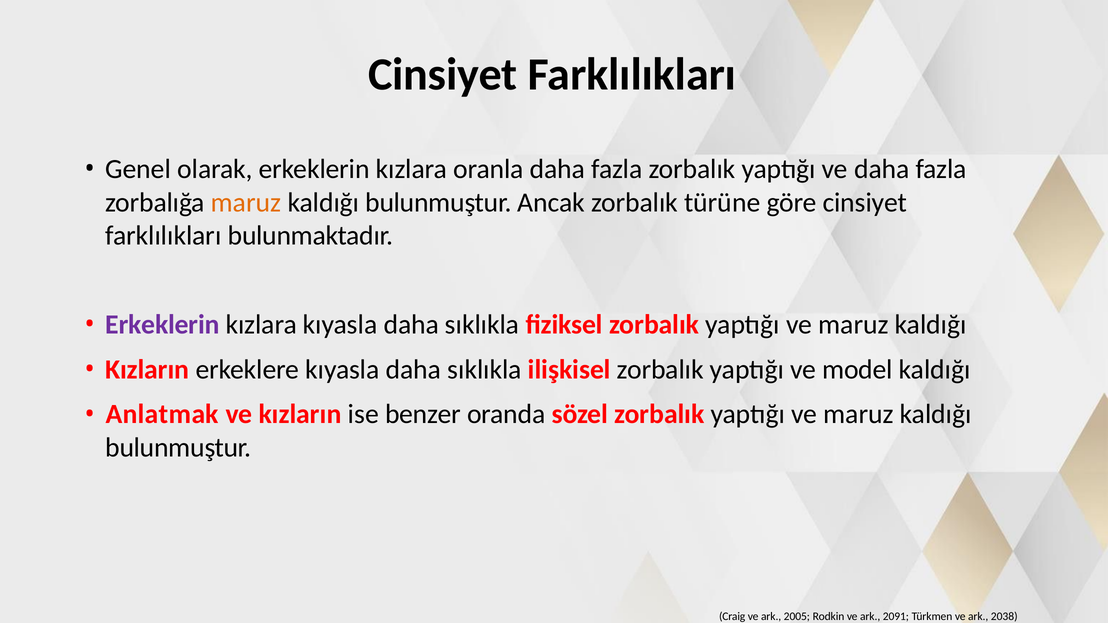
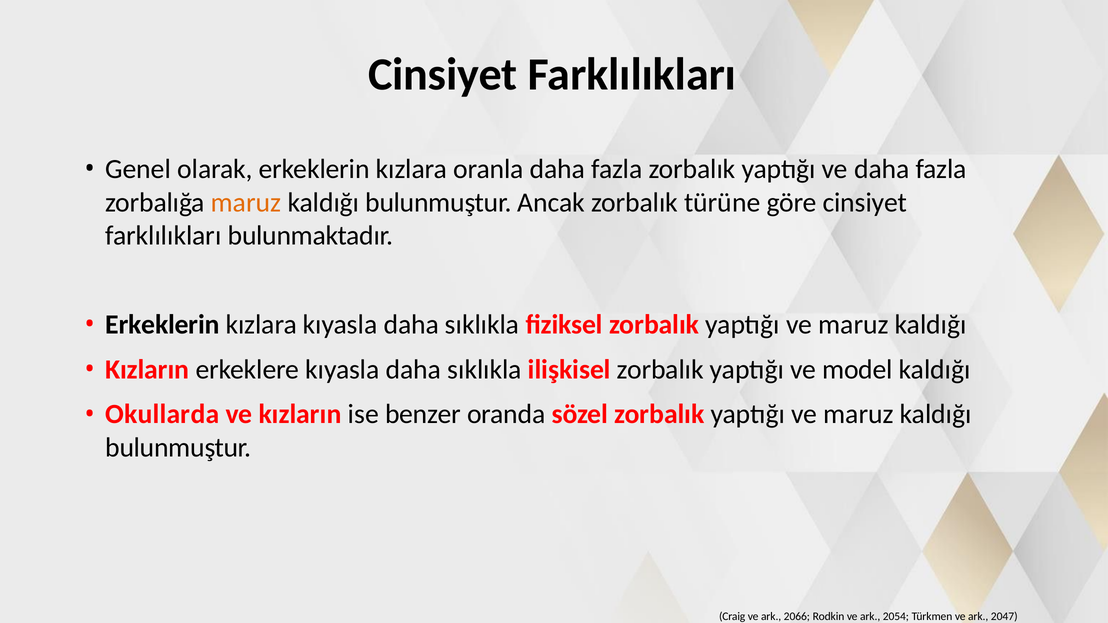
Erkeklerin colour: purple -> black (162, 325)
Anlatmak: Anlatmak -> Okullarda (162, 414)
2005: 2005 -> 2066 (797, 617)
2091: 2091 -> 2054 (896, 617)
2038: 2038 -> 2047 (1004, 617)
